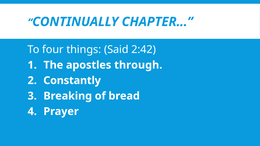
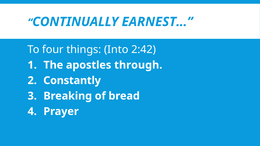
CHAPTER…: CHAPTER… -> EARNEST… (157, 22)
Said: Said -> Into (116, 50)
